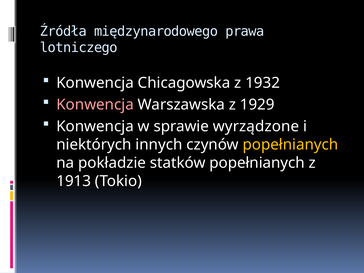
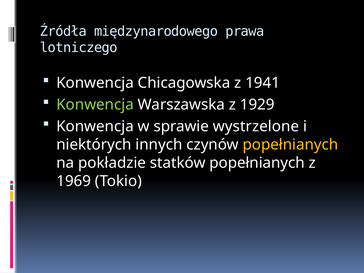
1932: 1932 -> 1941 (263, 83)
Konwencja colour: pink -> light green (95, 105)
wyrządzone: wyrządzone -> wystrzelone (256, 126)
1913: 1913 -> 1969 (74, 181)
